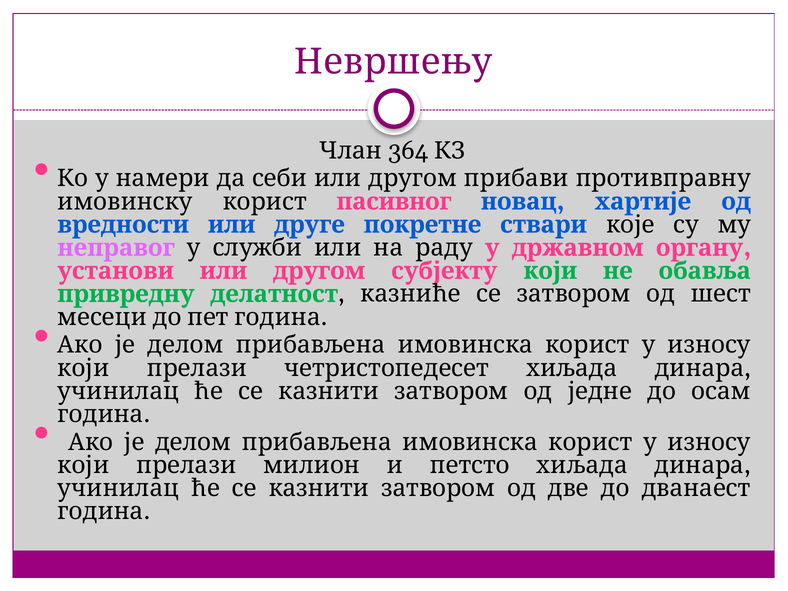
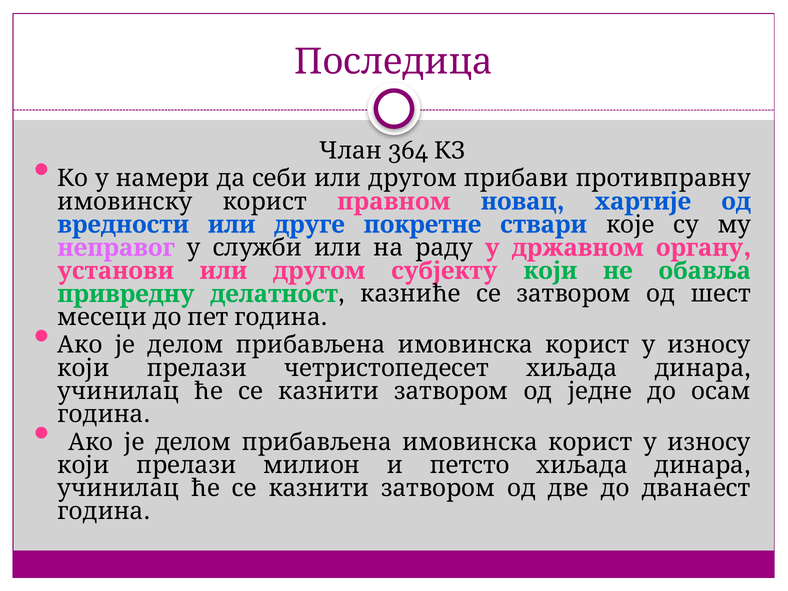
Невршењу: Невршењу -> Последица (394, 62)
пасивног: пасивног -> правном (394, 202)
